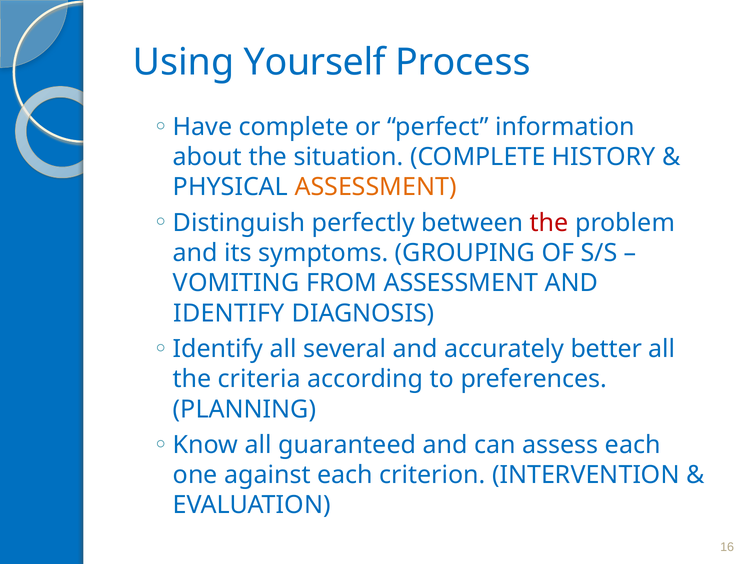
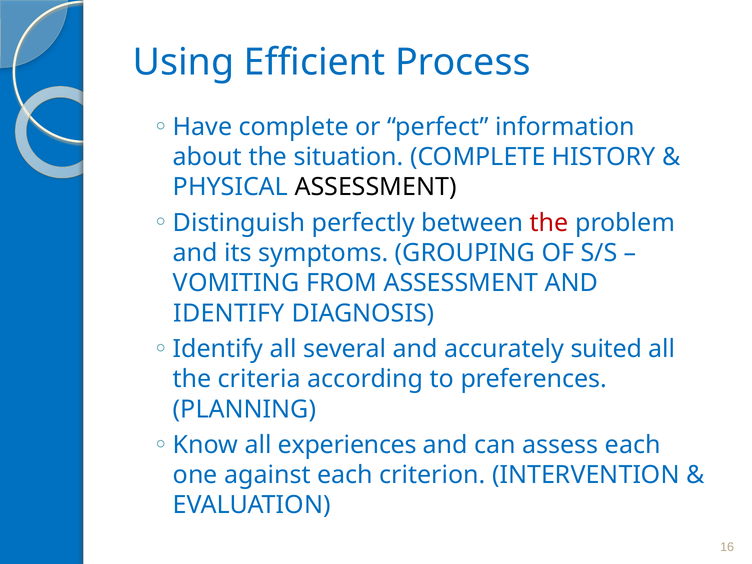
Yourself: Yourself -> Efficient (315, 62)
ASSESSMENT colour: orange -> black (376, 187)
better: better -> suited (606, 349)
guaranteed: guaranteed -> experiences (347, 445)
